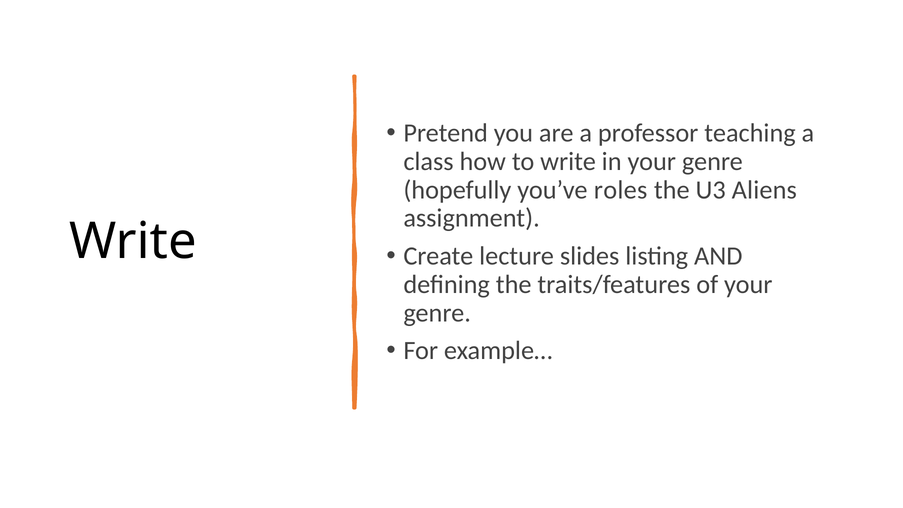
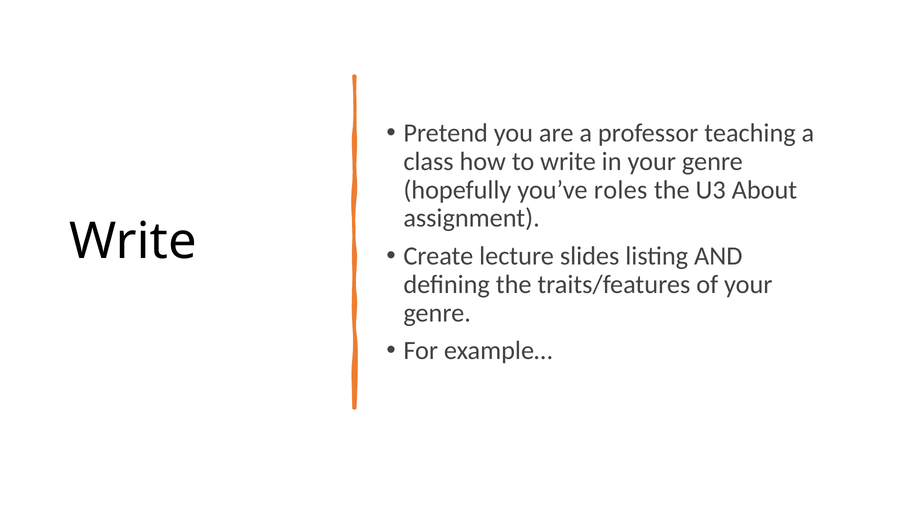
Aliens: Aliens -> About (764, 190)
